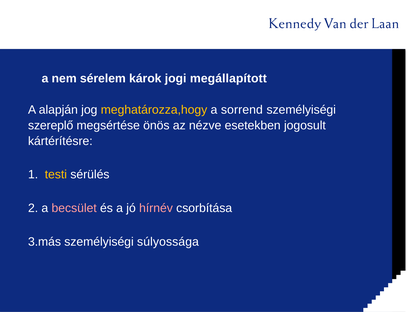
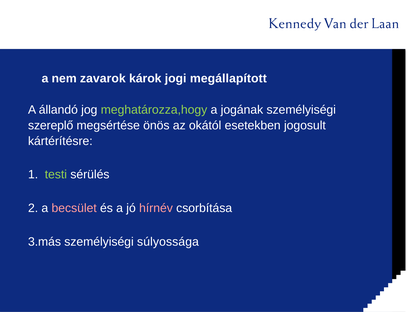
sérelem: sérelem -> zavarok (103, 79)
alapján: alapján -> állandó (58, 110)
meghatározza,hogy colour: yellow -> light green (154, 110)
sorrend: sorrend -> jogának (242, 110)
nézve: nézve -> okától (205, 125)
testi colour: yellow -> light green (56, 175)
